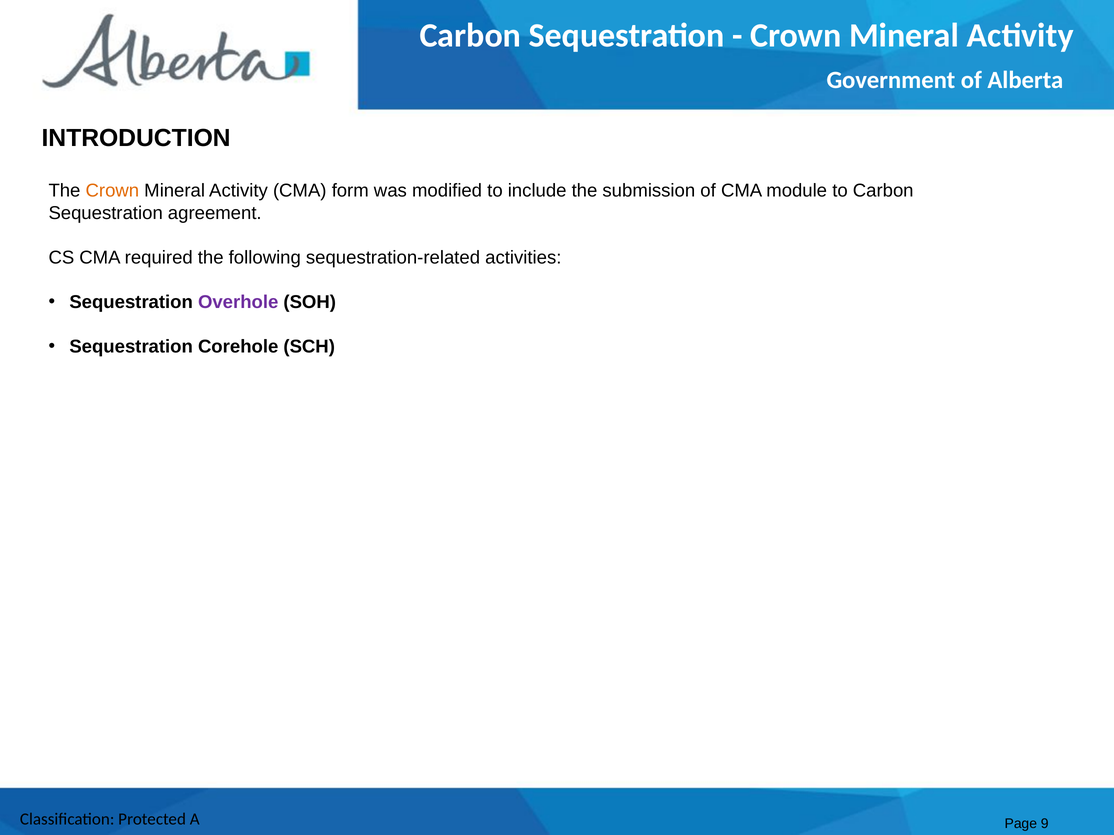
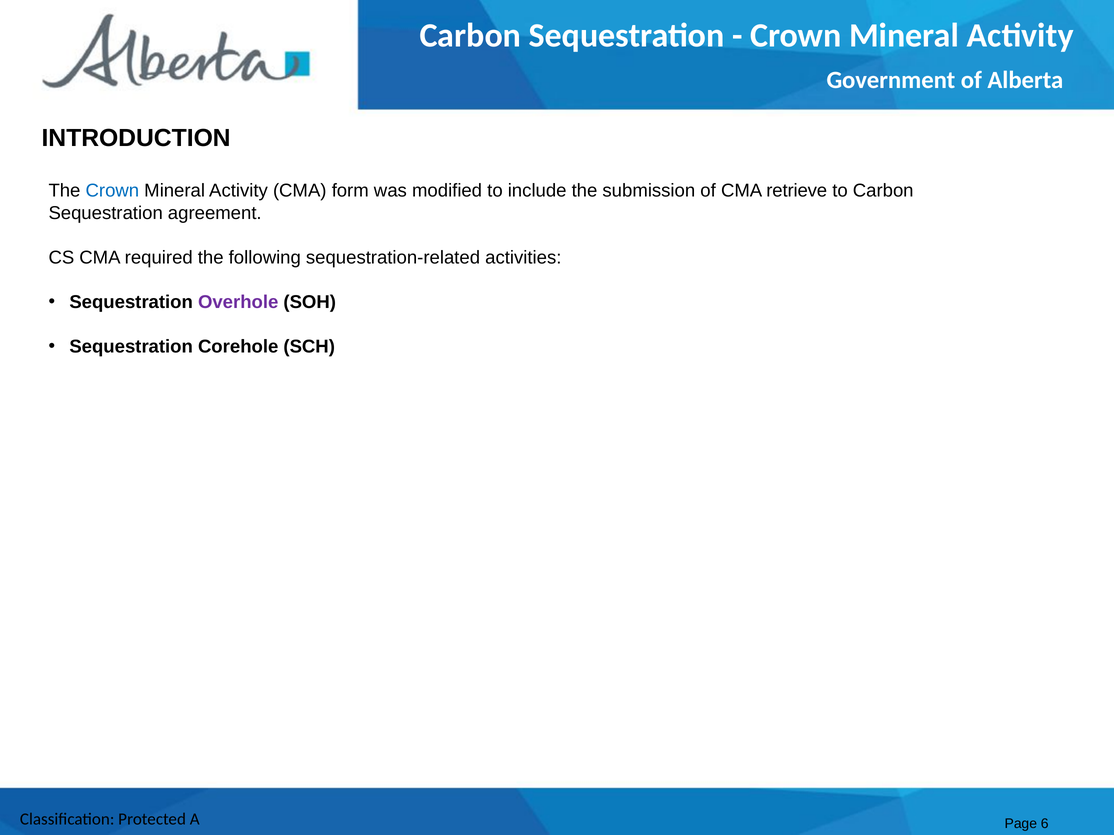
Crown colour: orange -> blue (112, 191)
module: module -> retrieve (797, 191)
9: 9 -> 6 (1045, 824)
